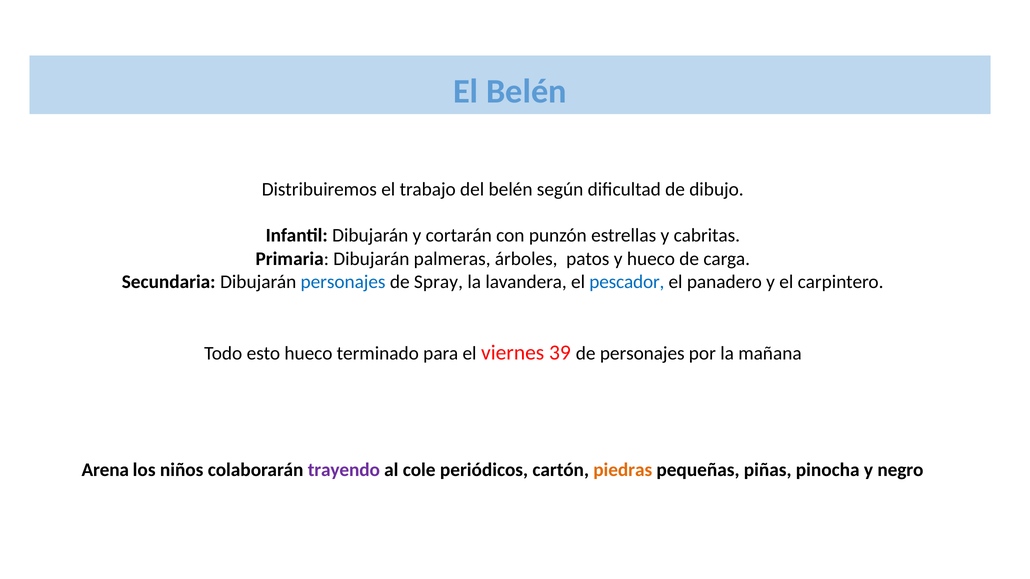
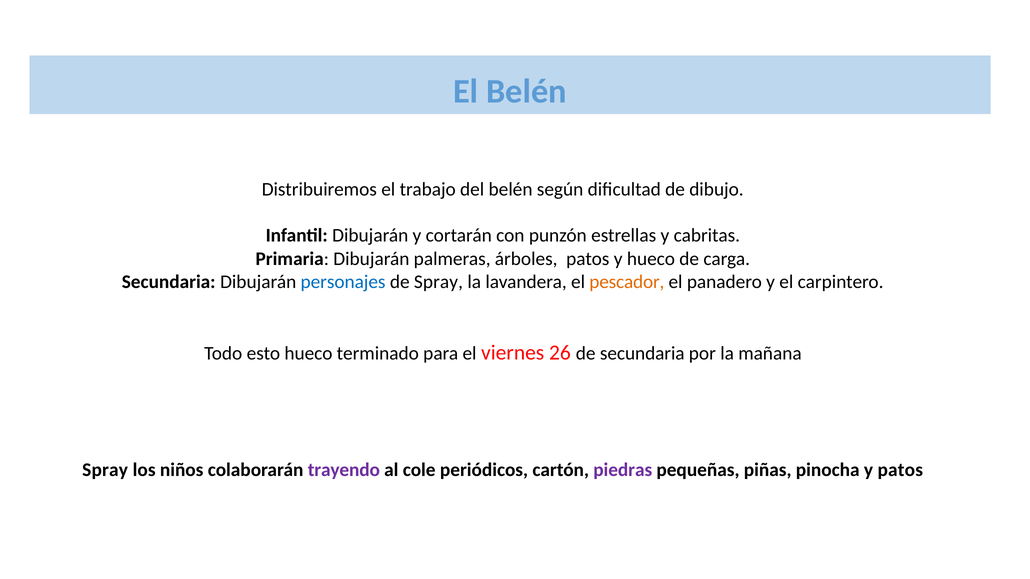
pescador colour: blue -> orange (627, 282)
39: 39 -> 26 (560, 353)
de personajes: personajes -> secundaria (642, 354)
Arena: Arena -> Spray (105, 470)
piedras colour: orange -> purple (623, 470)
y negro: negro -> patos (900, 470)
